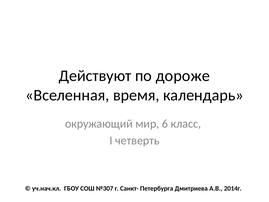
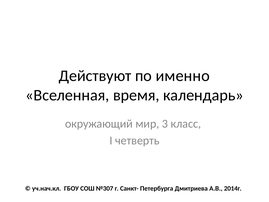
дороже: дороже -> именно (183, 76)
6: 6 -> 3 (165, 124)
